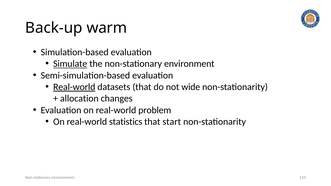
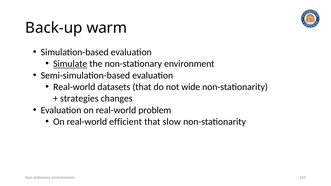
Real-world underline: present -> none (74, 87)
allocation: allocation -> strategies (79, 99)
statistics: statistics -> efficient (126, 122)
start: start -> slow (172, 122)
